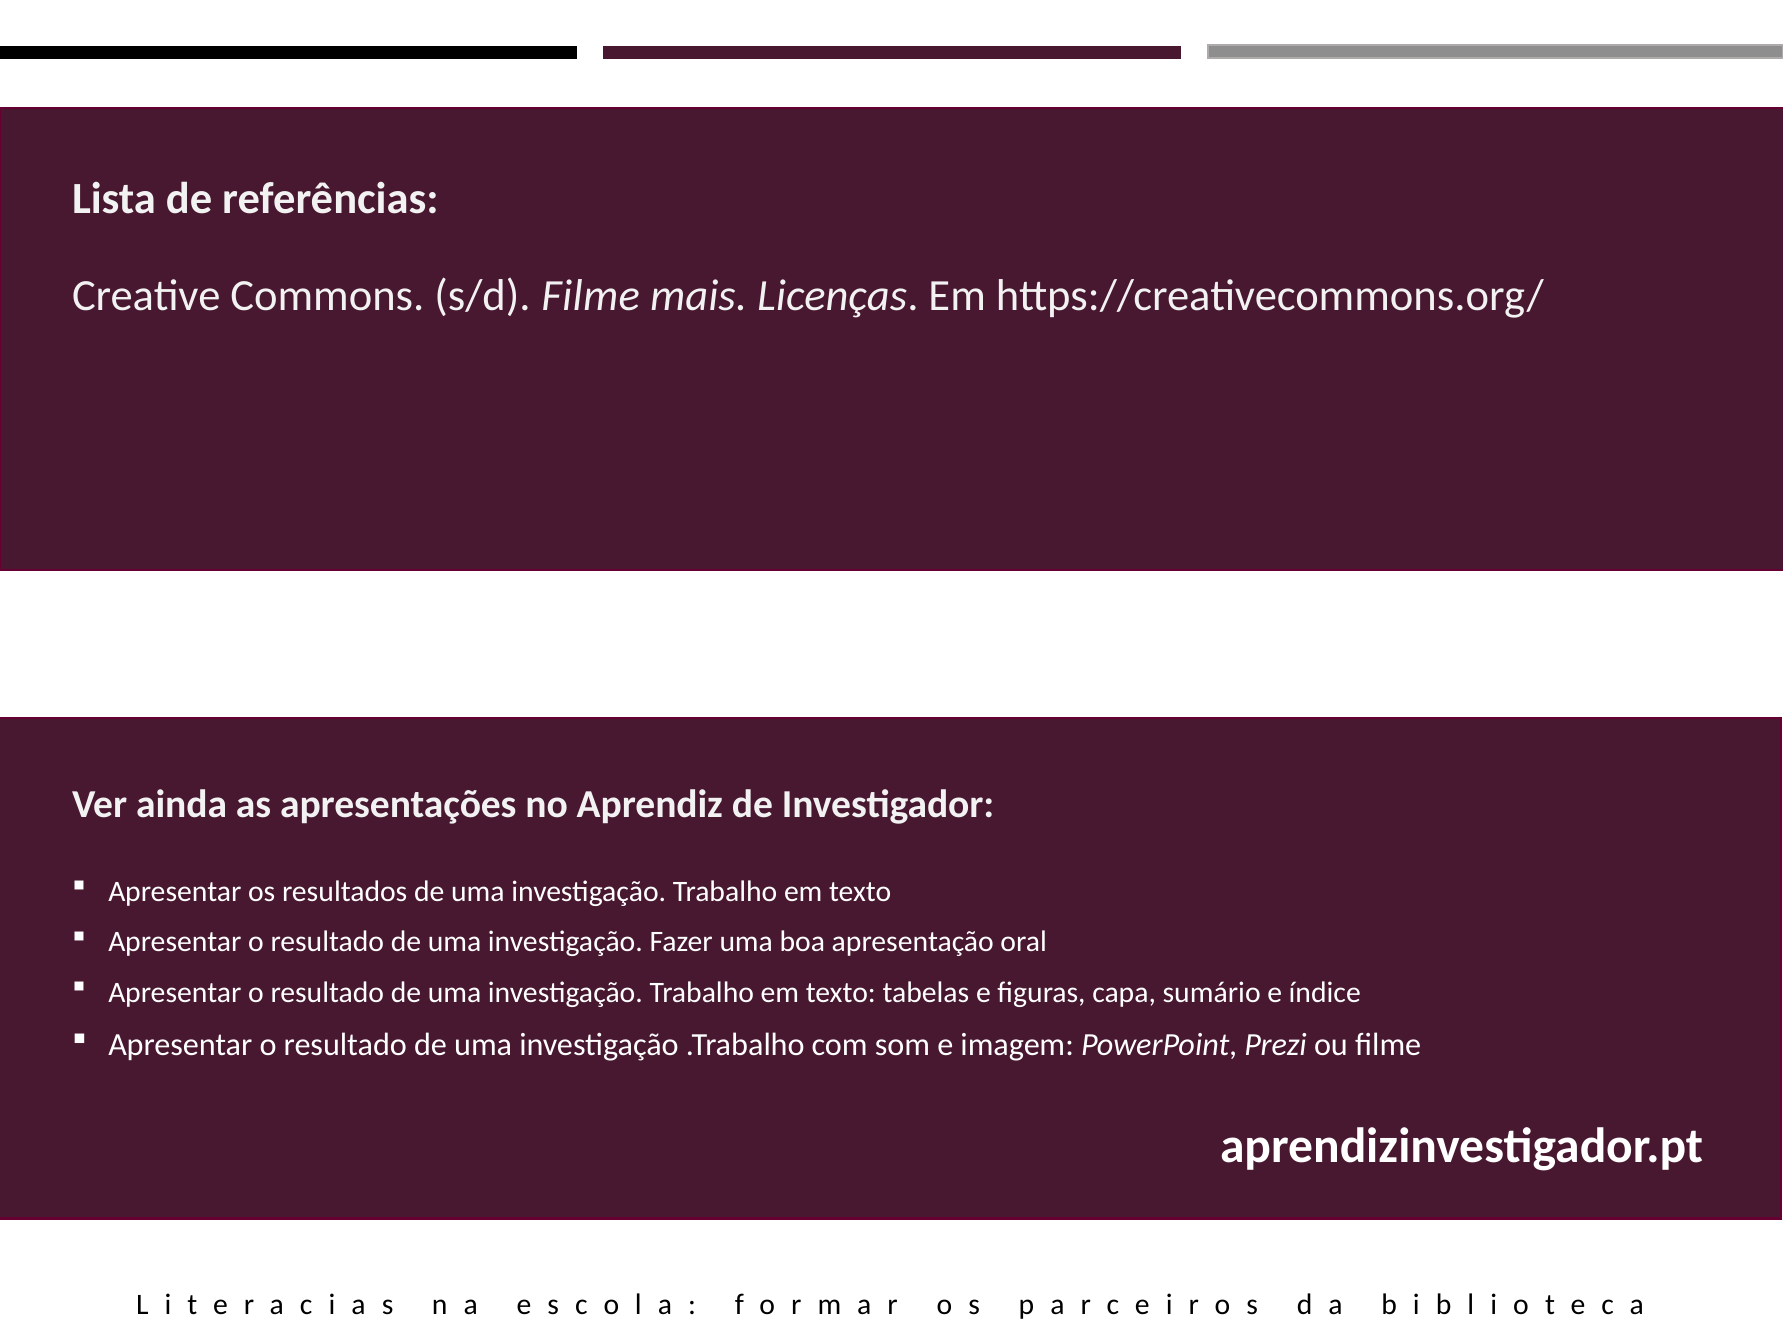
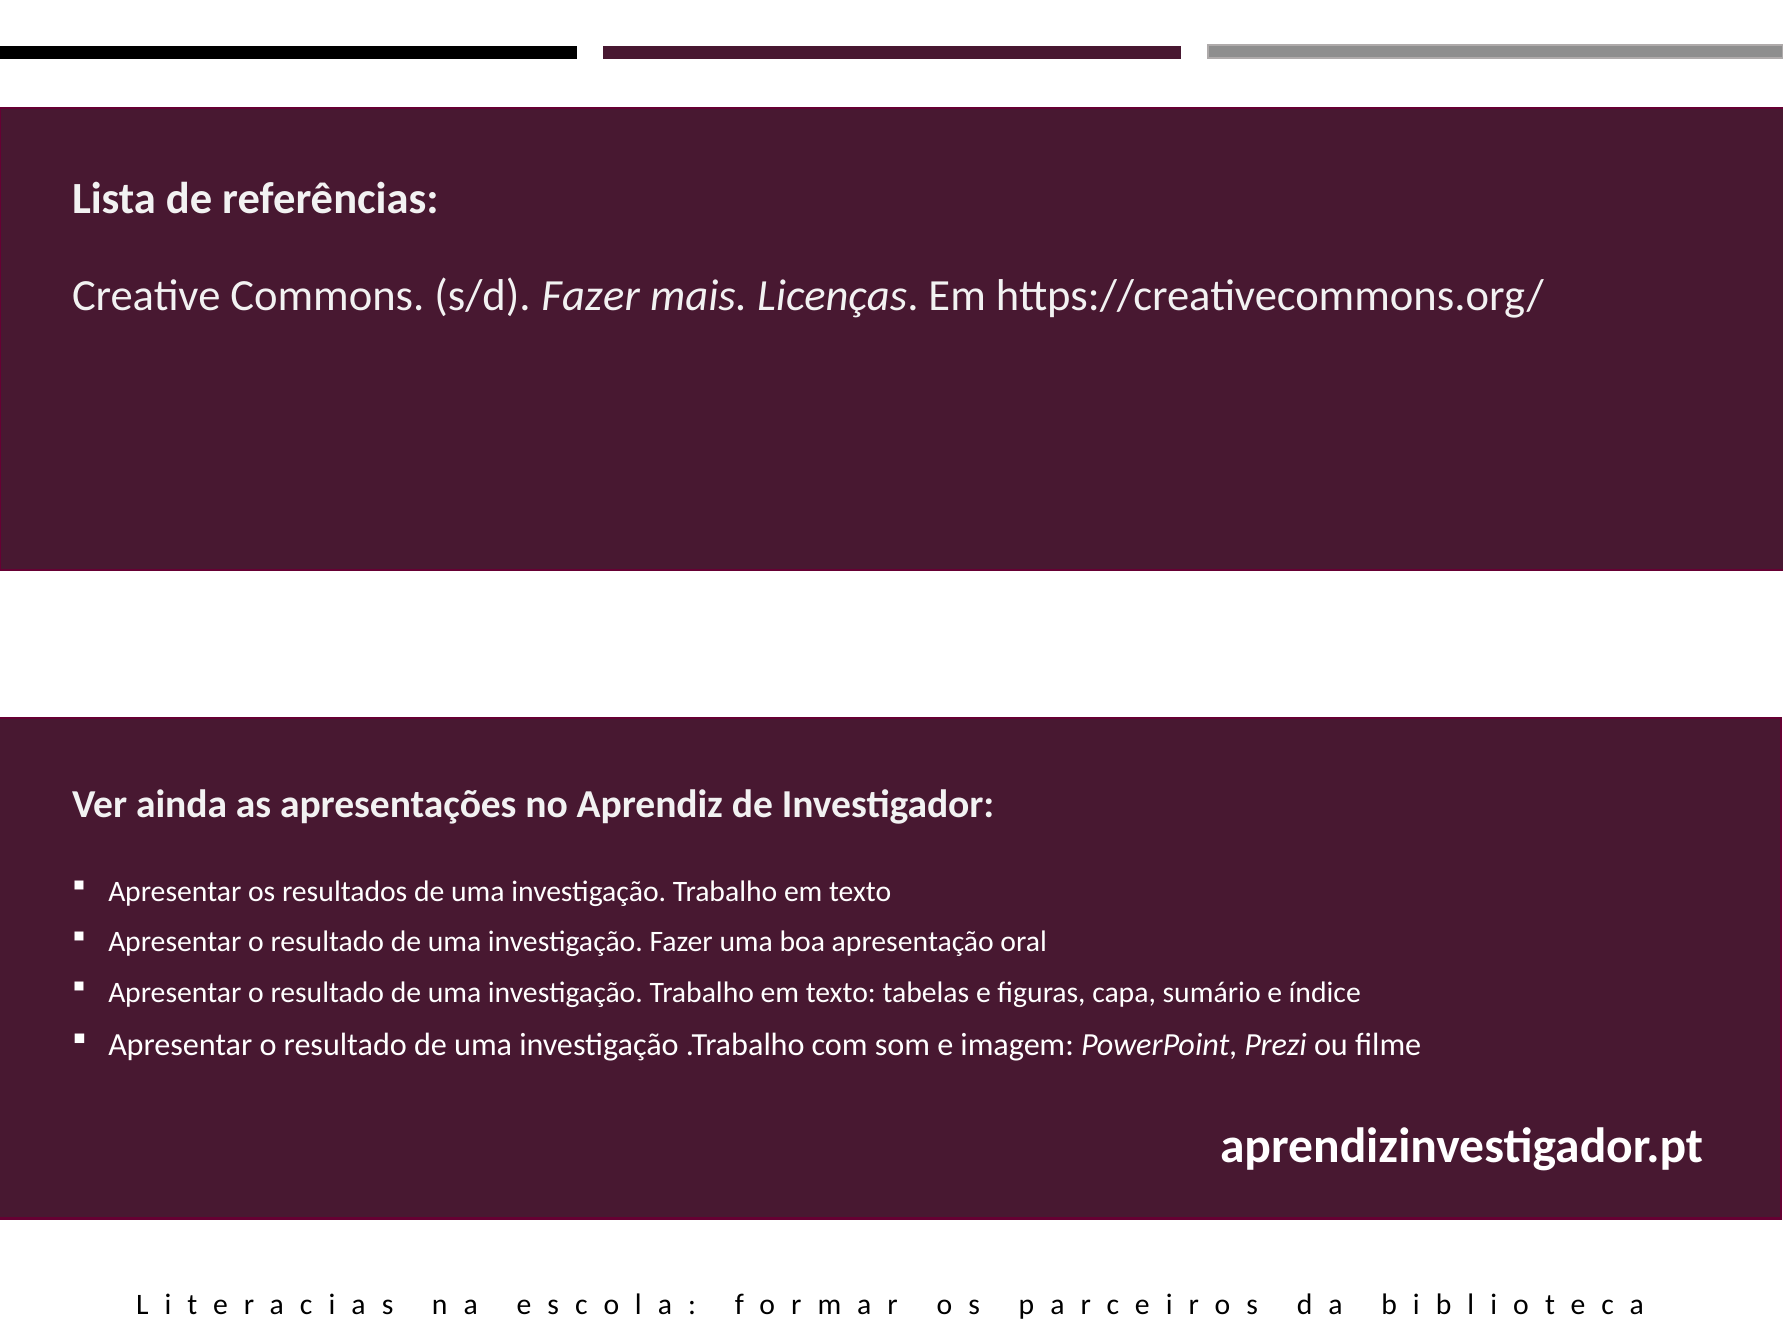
s/d Filme: Filme -> Fazer (591, 296)
